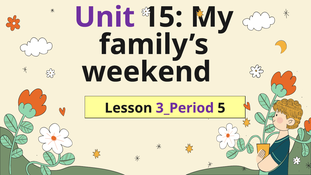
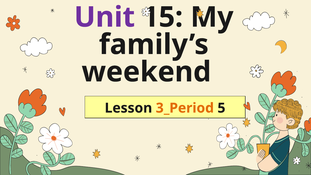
3_Period colour: purple -> orange (185, 108)
